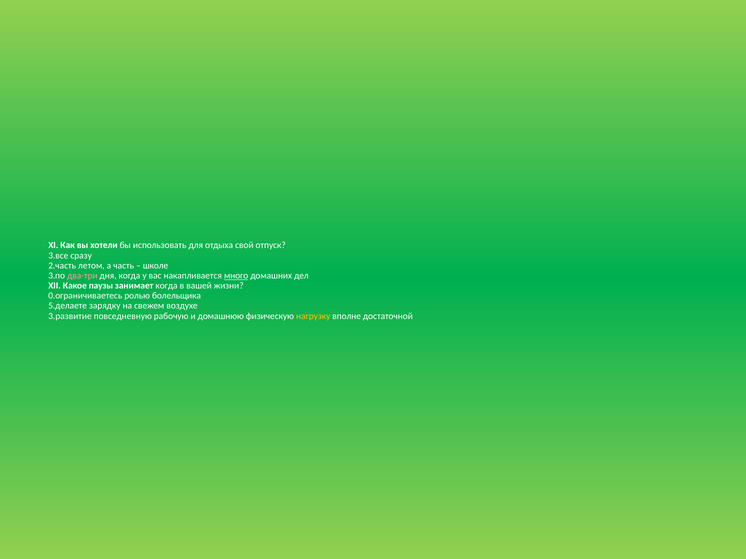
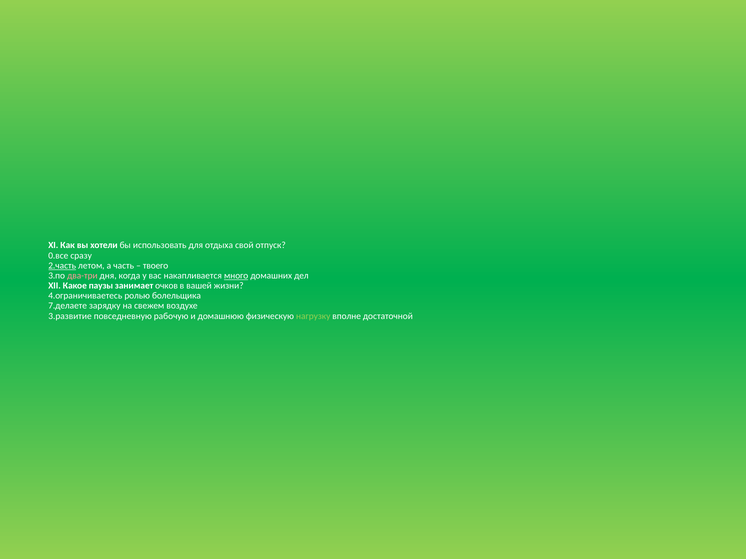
3.все: 3.все -> 0.все (58, 256)
2.часть underline: none -> present (62, 266)
школе: школе -> твоего (156, 266)
занимает когда: когда -> очков (167, 286)
0.ограничиваетесь: 0.ограничиваетесь -> 4.ограничиваетесь (85, 296)
5.делаете: 5.делаете -> 7.делаете (68, 306)
нагрузку colour: yellow -> light green (313, 316)
